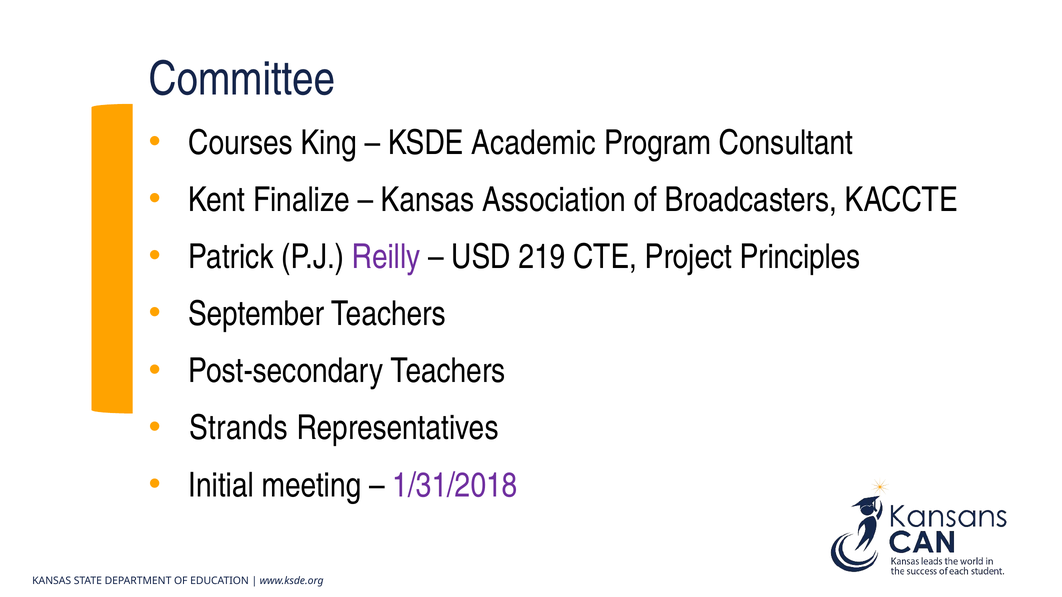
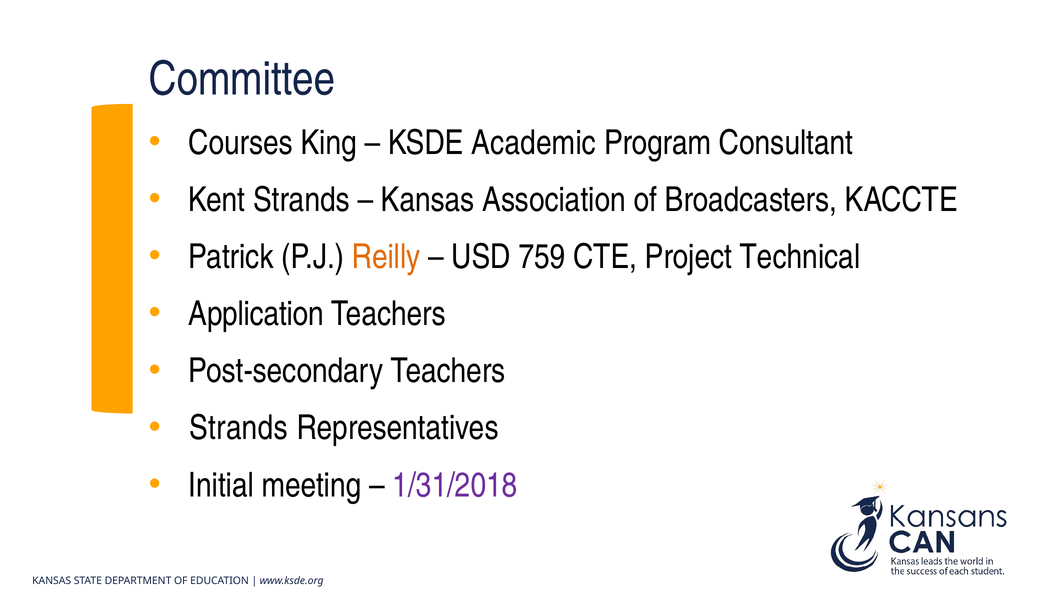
Kent Finalize: Finalize -> Strands (301, 200)
Reilly colour: purple -> orange (386, 257)
219: 219 -> 759 (542, 257)
Principles: Principles -> Technical (800, 257)
September: September -> Application (256, 314)
